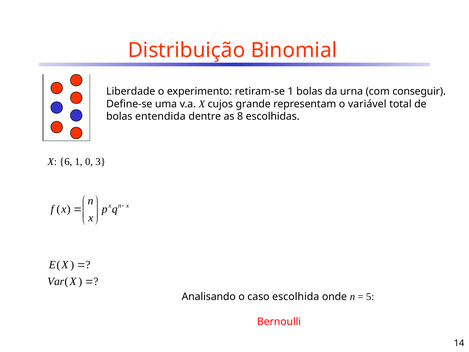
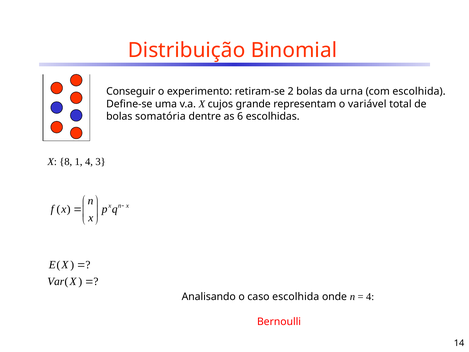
Liberdade: Liberdade -> Conseguir (131, 91)
retiram-se 1: 1 -> 2 (291, 91)
com conseguir: conseguir -> escolhida (419, 91)
entendida: entendida -> somatória (160, 116)
8: 8 -> 6 (240, 116)
6: 6 -> 8 (66, 162)
1 0: 0 -> 4 (89, 162)
5: 5 -> 4 (370, 296)
